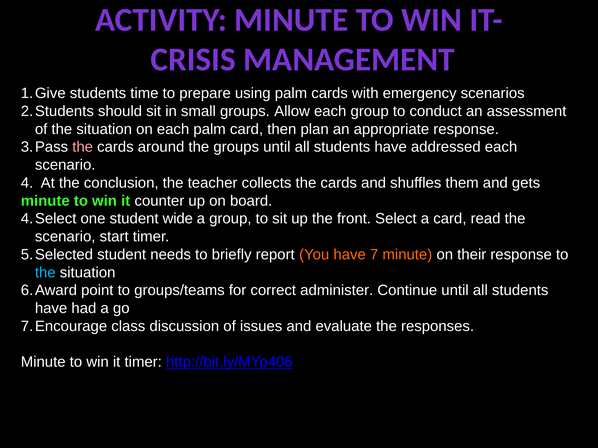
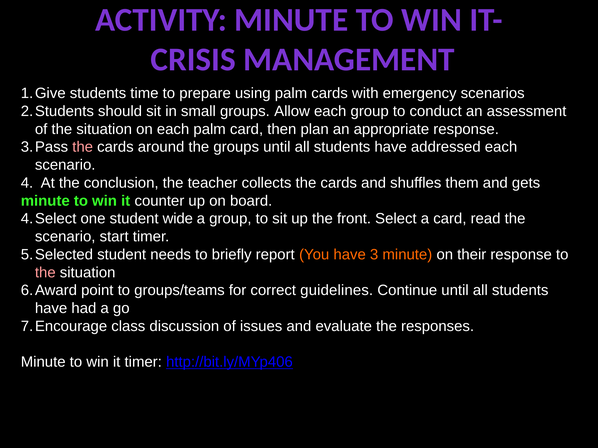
7: 7 -> 3 (374, 255)
the colour: light blue -> pink (45, 273)
administer: administer -> guidelines (337, 291)
